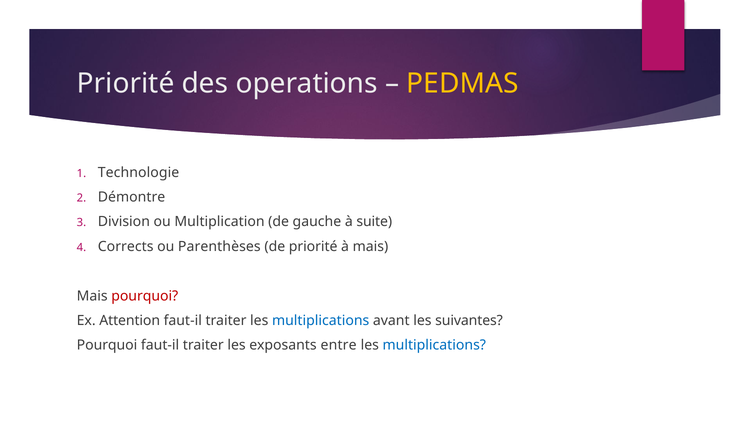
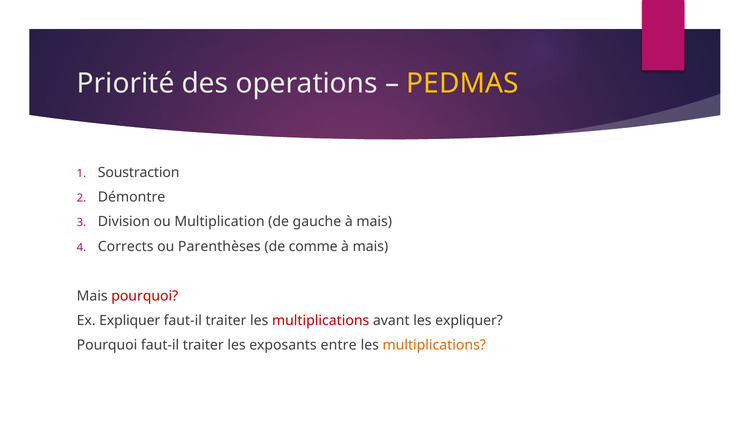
Technologie: Technologie -> Soustraction (139, 172)
gauche à suite: suite -> mais (374, 222)
de priorité: priorité -> comme (313, 246)
Ex Attention: Attention -> Expliquer (130, 321)
multiplications colour: blue -> red (321, 321)
les suivantes: suivantes -> expliquer (469, 321)
multiplications colour: blue -> orange (434, 345)
